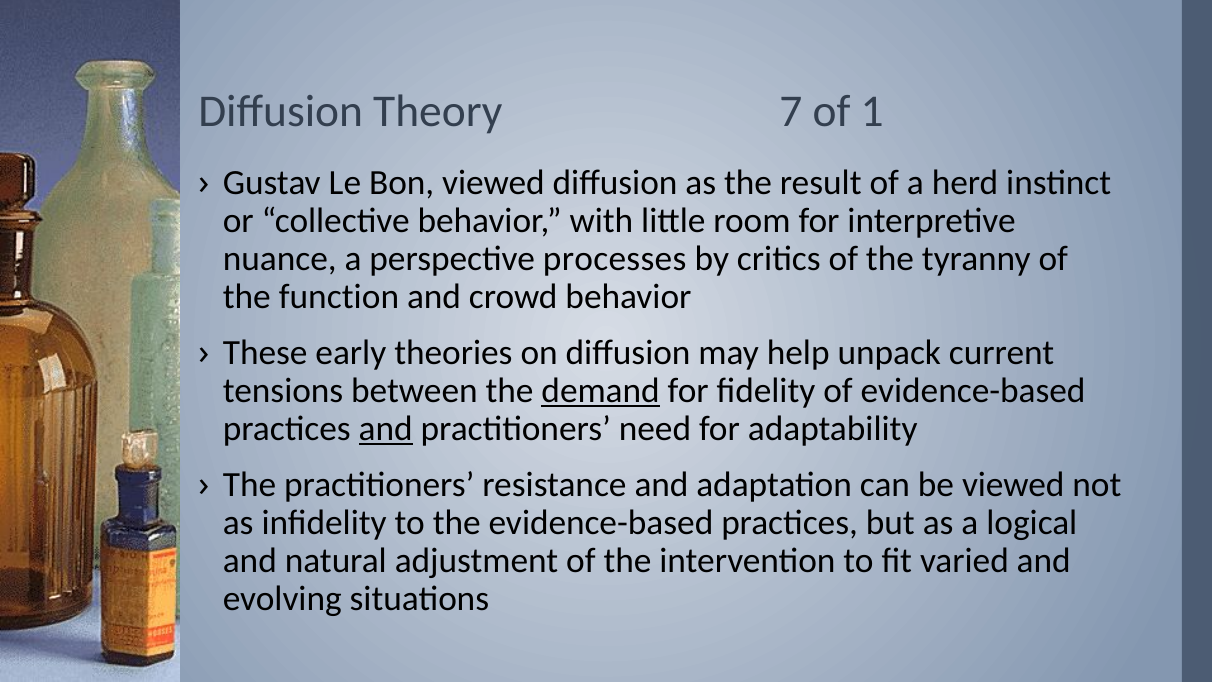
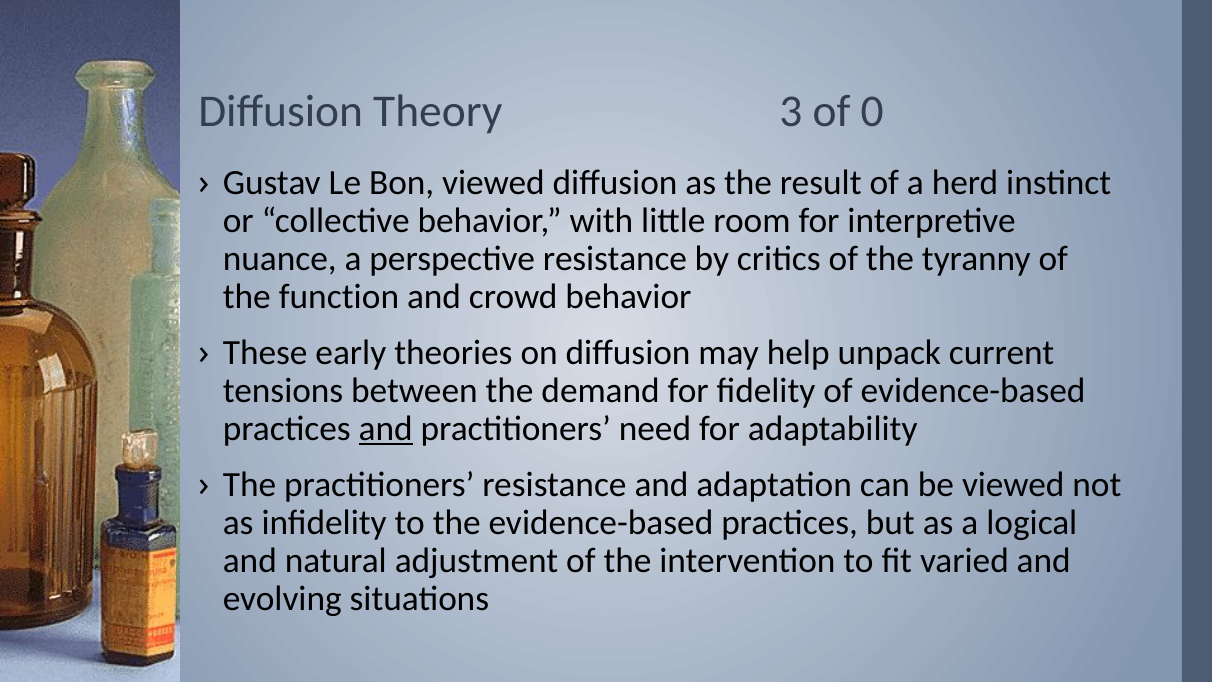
7: 7 -> 3 (791, 112)
1: 1 -> 0 (872, 112)
perspective processes: processes -> resistance (615, 259)
demand underline: present -> none (601, 391)
